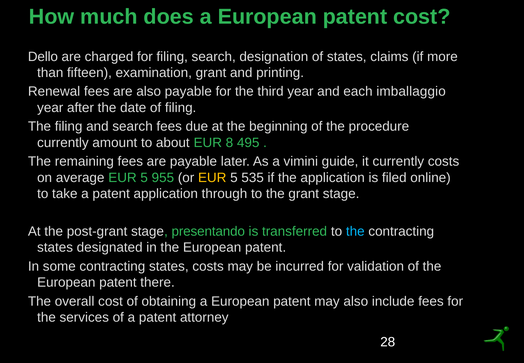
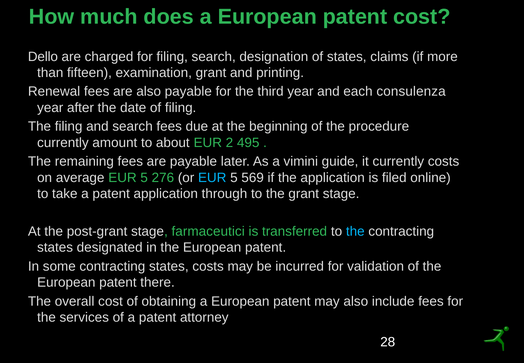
imballaggio: imballaggio -> consulenza (411, 92)
8: 8 -> 2 (229, 143)
955: 955 -> 276 (163, 178)
EUR colour: yellow -> light blue (212, 178)
535: 535 -> 569 (253, 178)
presentando: presentando -> farmaceutici (208, 231)
